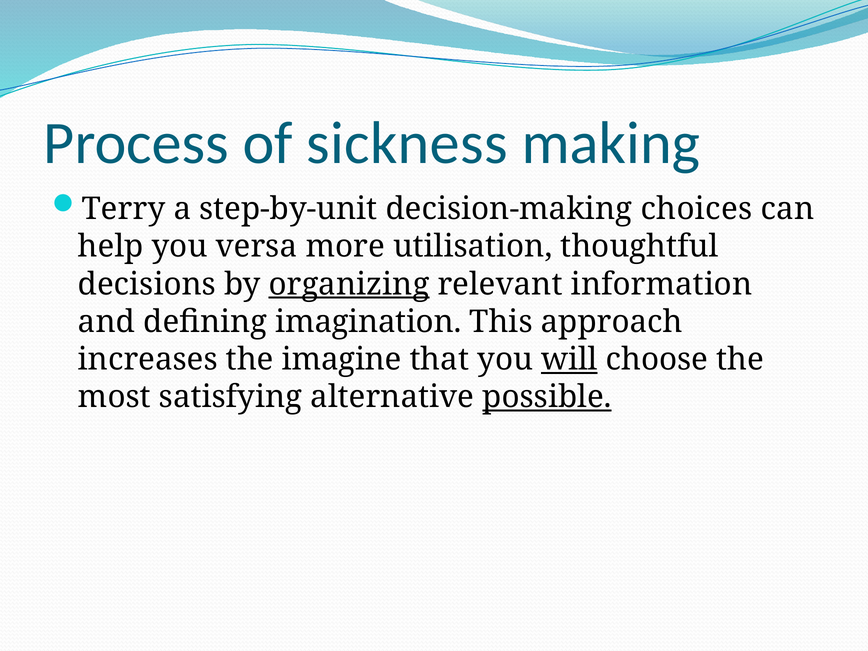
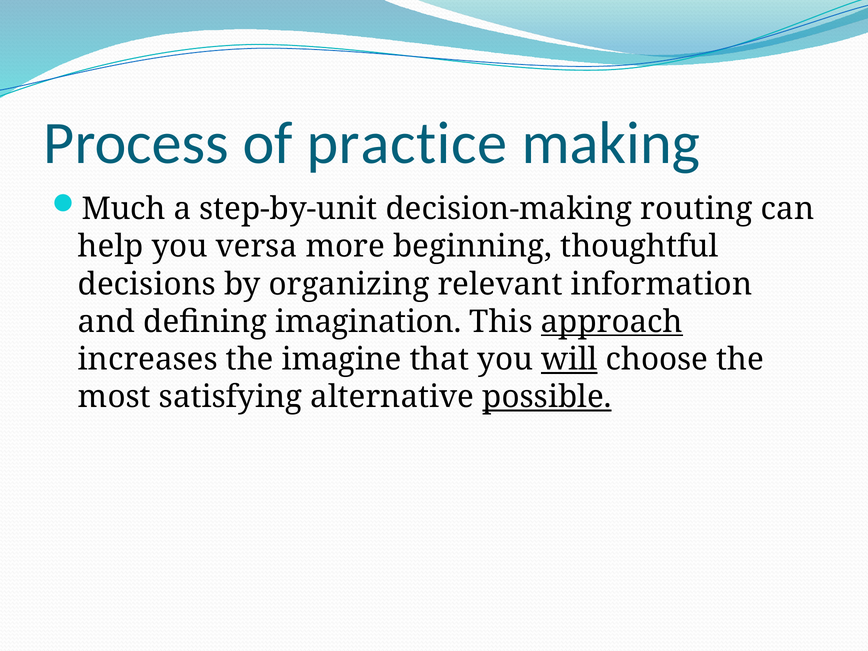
sickness: sickness -> practice (407, 143)
Terry: Terry -> Much (124, 209)
choices: choices -> routing (696, 209)
utilisation: utilisation -> beginning (473, 247)
organizing underline: present -> none (349, 284)
approach underline: none -> present (612, 322)
